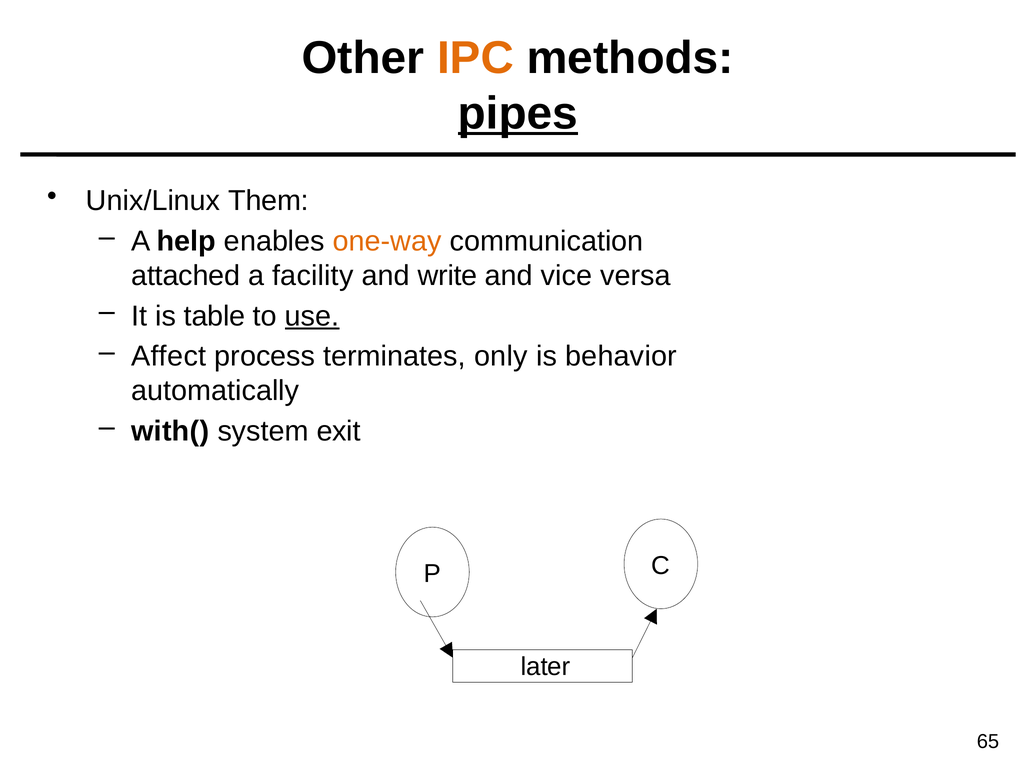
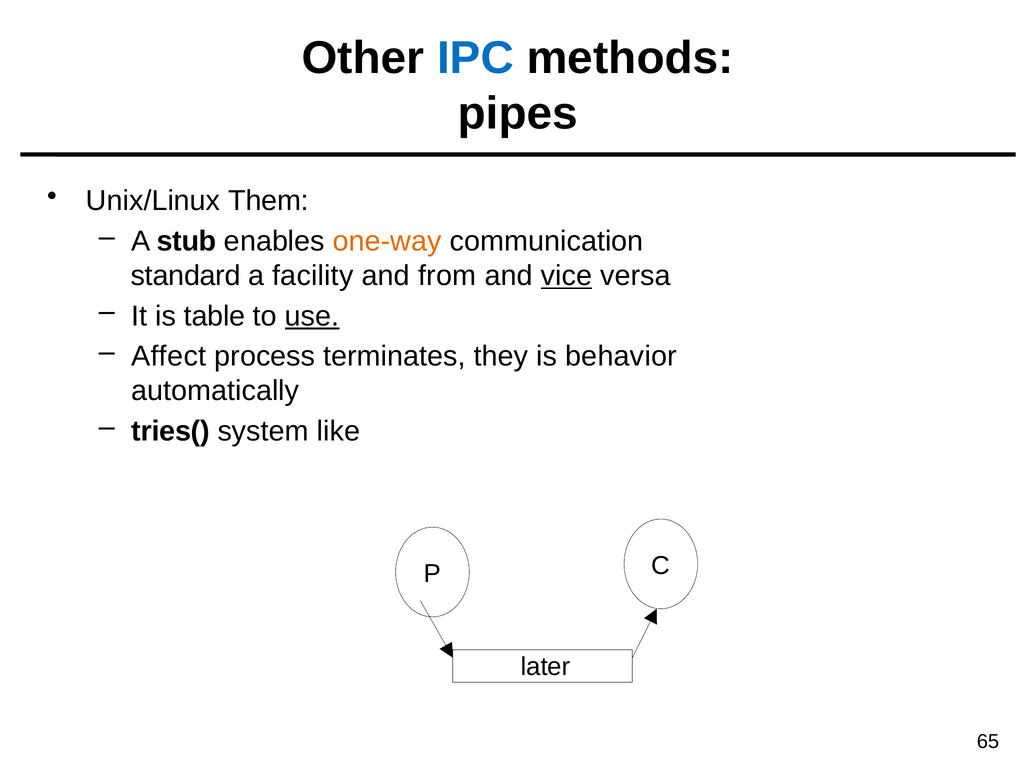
IPC colour: orange -> blue (475, 58)
pipes underline: present -> none (518, 114)
help: help -> stub (187, 241)
attached: attached -> standard (186, 276)
write: write -> from (447, 276)
vice underline: none -> present (567, 276)
only: only -> they (501, 356)
with(: with( -> tries( (170, 431)
exit: exit -> like (338, 431)
